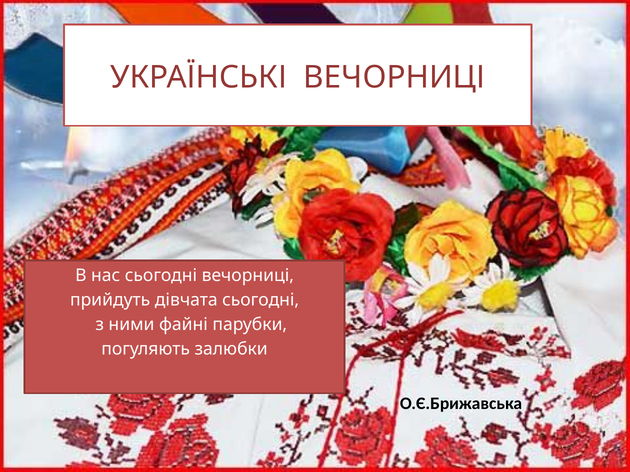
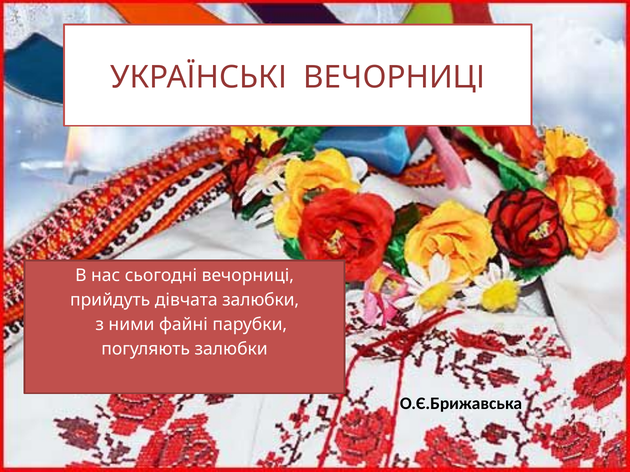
дівчата сьогодні: сьогодні -> залюбки (261, 300)
